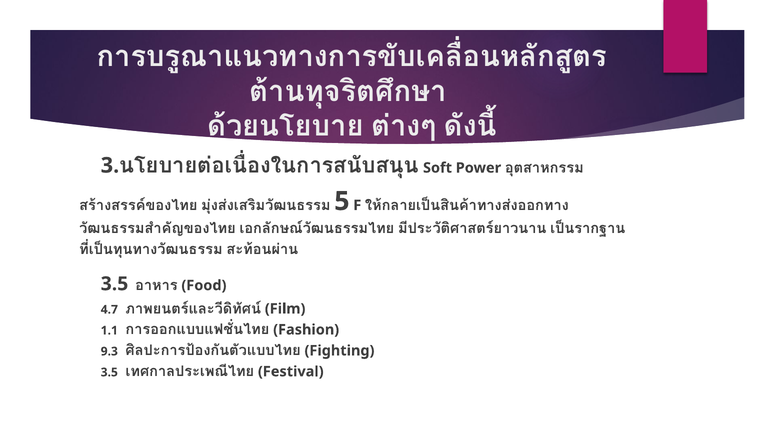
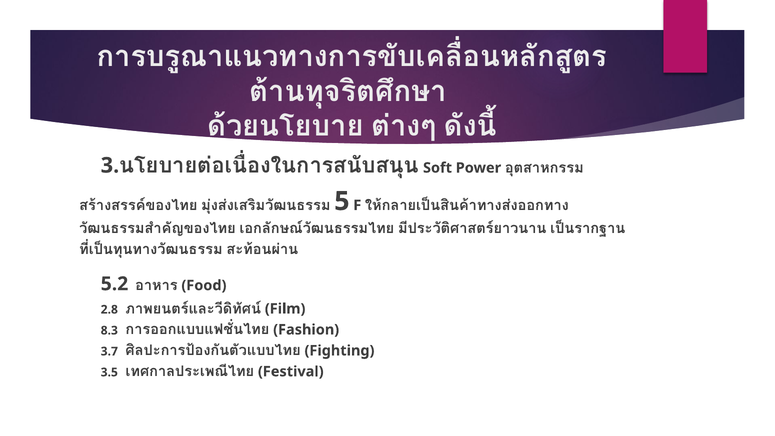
3.5: 3.5 -> 5.2 (114, 284)
4.7: 4.7 -> 2.8 (109, 310)
1.1: 1.1 -> 8.3 (109, 330)
9.3: 9.3 -> 3.7 (109, 351)
